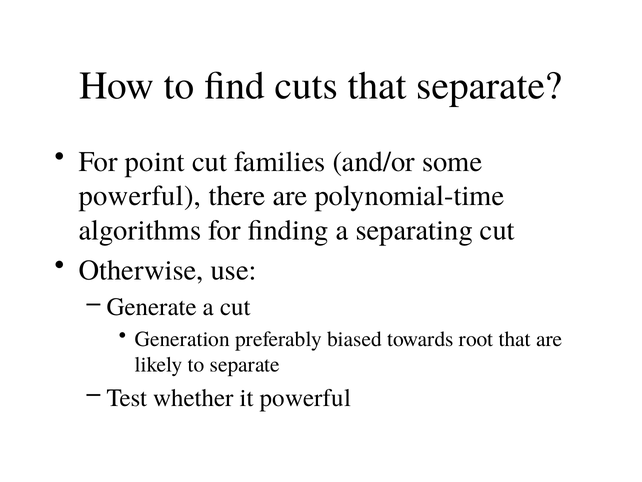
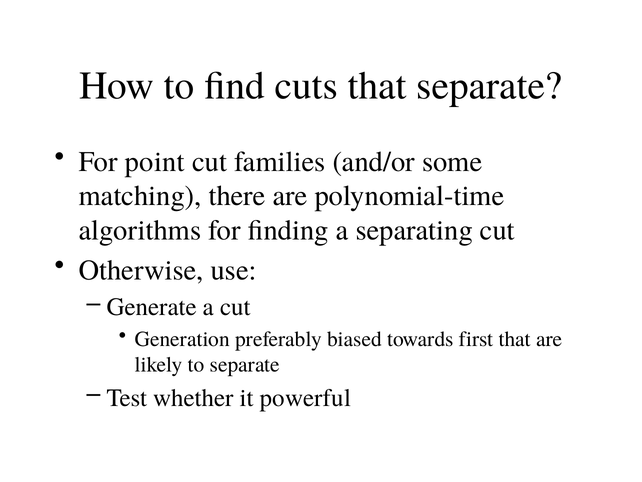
powerful: powerful -> matching (140, 196)
root: root -> first (476, 339)
